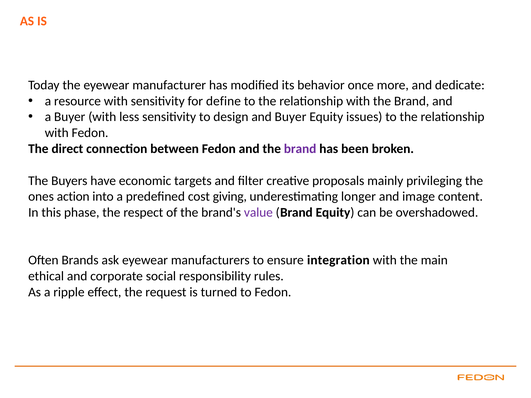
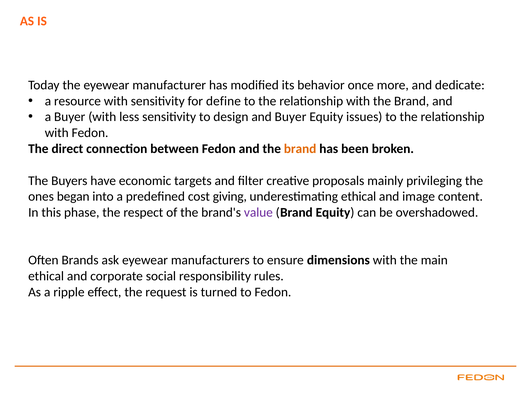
brand colour: purple -> orange (300, 149)
action: action -> began (73, 197)
underestimating longer: longer -> ethical (359, 197)
integration: integration -> dimensions (338, 260)
